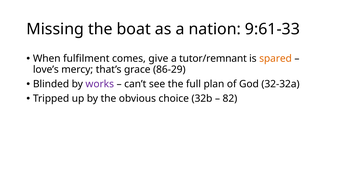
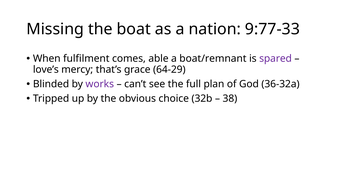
9:61-33: 9:61-33 -> 9:77-33 (272, 29)
give: give -> able (158, 59)
tutor/remnant: tutor/remnant -> boat/remnant (213, 59)
spared colour: orange -> purple (276, 59)
86-29: 86-29 -> 64-29 (169, 70)
32-32a: 32-32a -> 36-32a (280, 84)
82: 82 -> 38 (230, 99)
